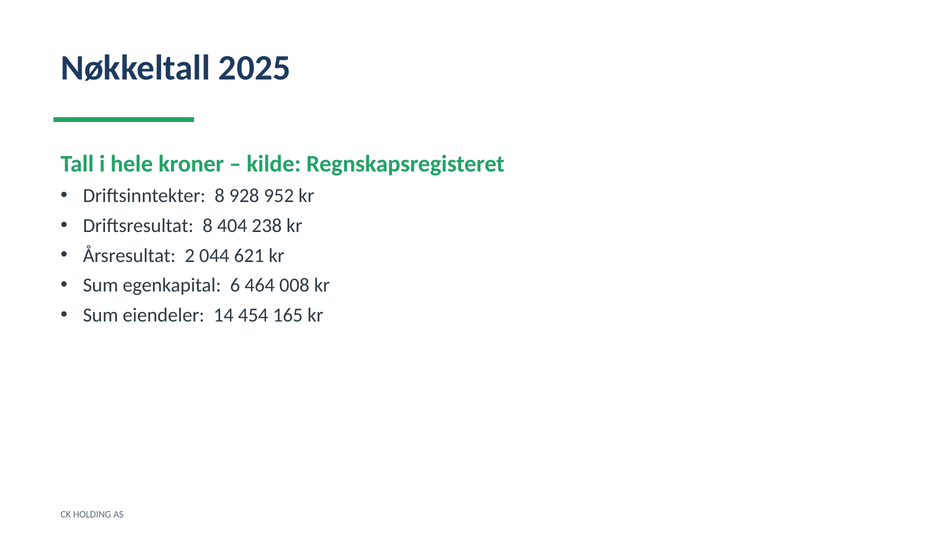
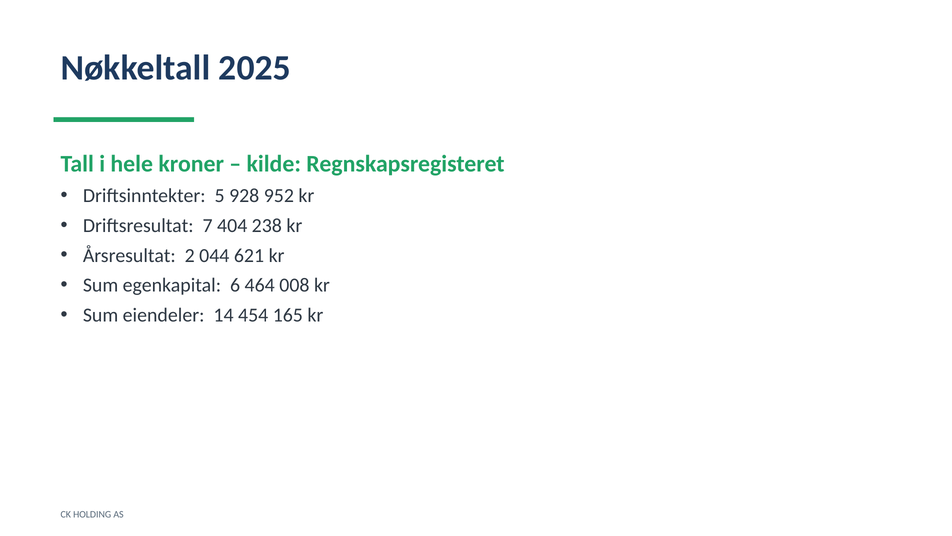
Driftsinntekter 8: 8 -> 5 (220, 196)
Driftsresultat 8: 8 -> 7 (208, 226)
